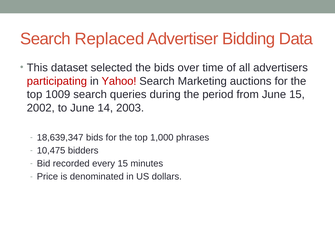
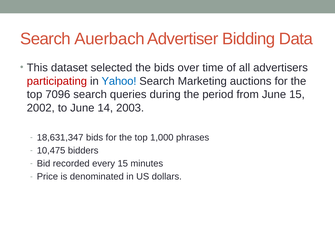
Replaced: Replaced -> Auerbach (110, 39)
Yahoo colour: red -> blue (119, 81)
1009: 1009 -> 7096 (58, 95)
18,639,347: 18,639,347 -> 18,631,347 (60, 138)
